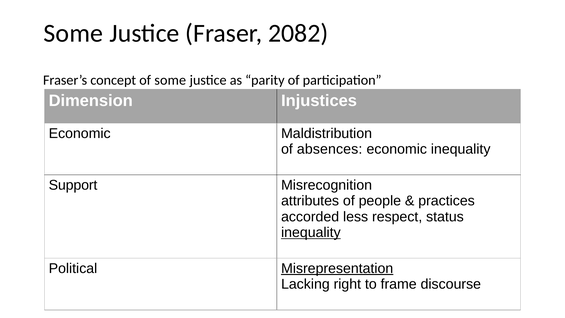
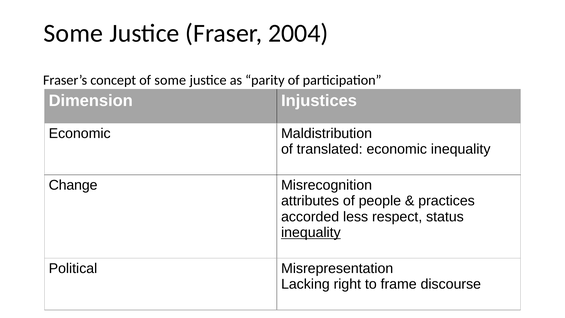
2082: 2082 -> 2004 (298, 33)
absences: absences -> translated (330, 149)
Support: Support -> Change (73, 185)
Misrepresentation underline: present -> none (337, 268)
